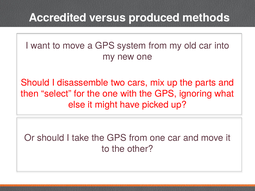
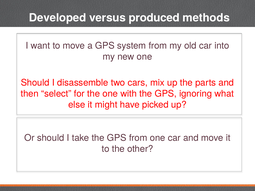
Accredited: Accredited -> Developed (58, 18)
